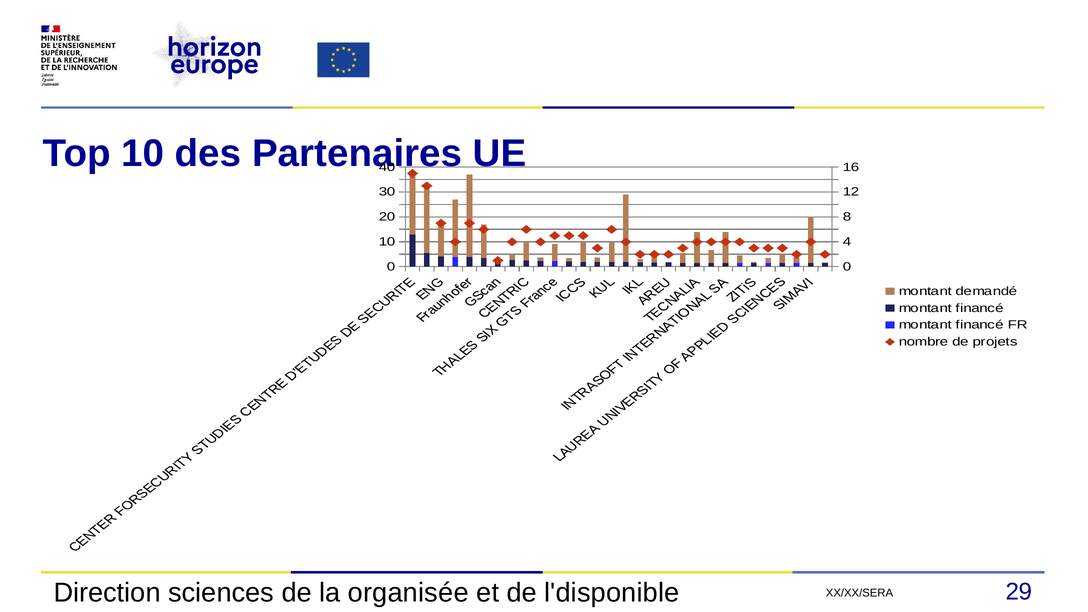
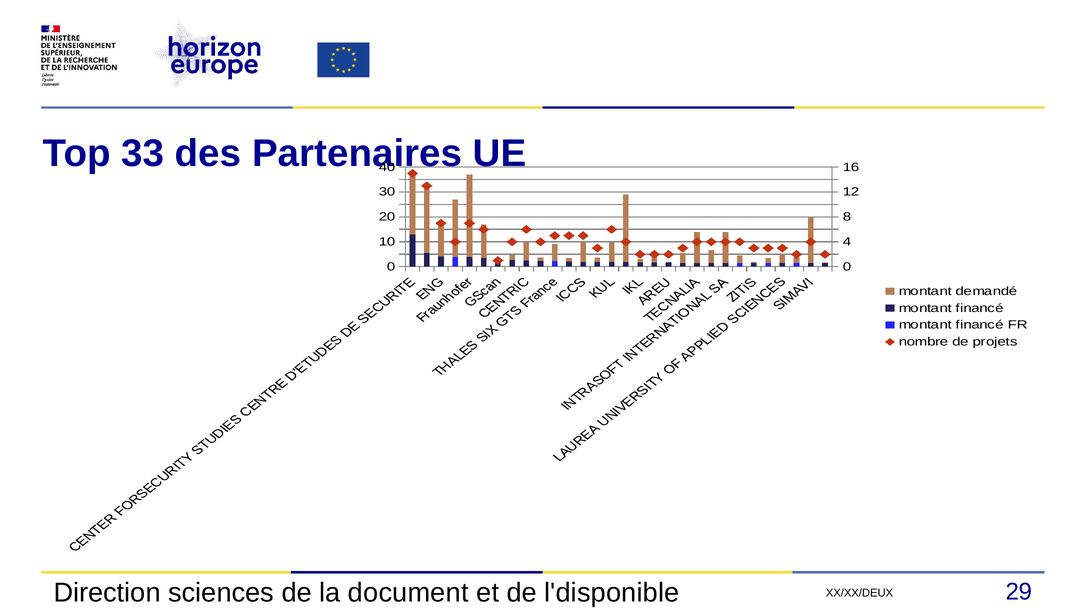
Top 10: 10 -> 33 (143, 153)
organisée: organisée -> document (408, 593)
XX/XX/SERA: XX/XX/SERA -> XX/XX/DEUX (860, 593)
